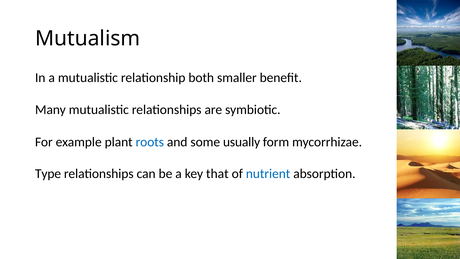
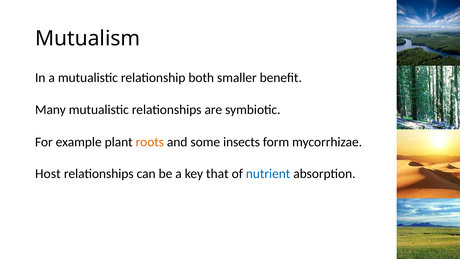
roots colour: blue -> orange (150, 142)
usually: usually -> insects (242, 142)
Type: Type -> Host (48, 174)
